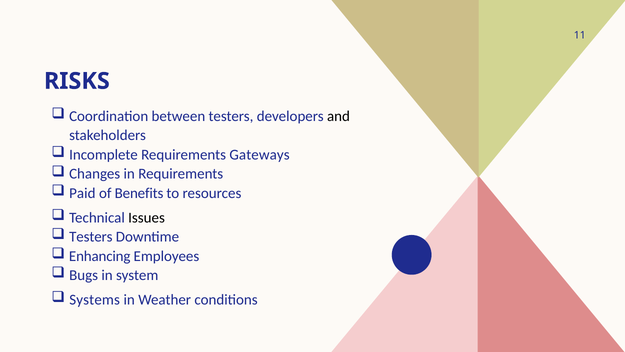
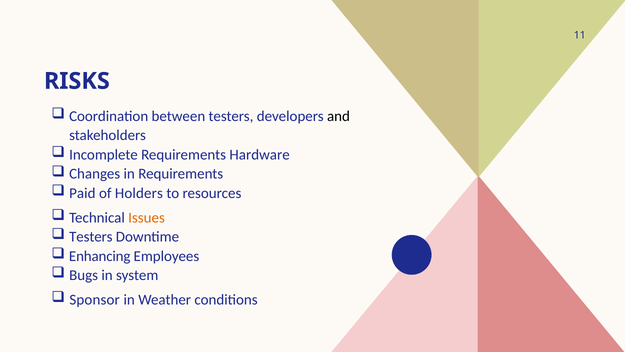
Gateways: Gateways -> Hardware (260, 155)
Benefits: Benefits -> Holders (139, 193)
Issues colour: black -> orange (147, 217)
Systems: Systems -> Sponsor (95, 299)
